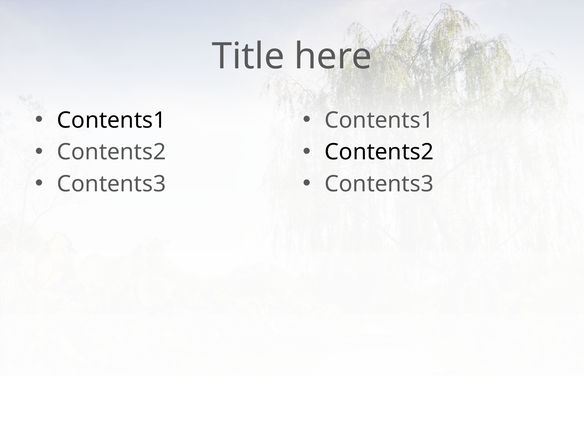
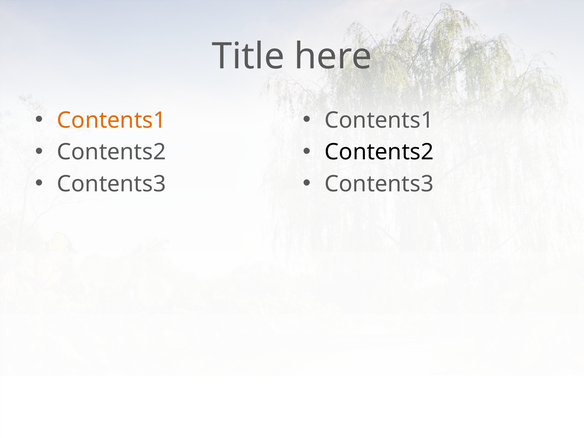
Contents1 colour: black -> orange (111, 120)
